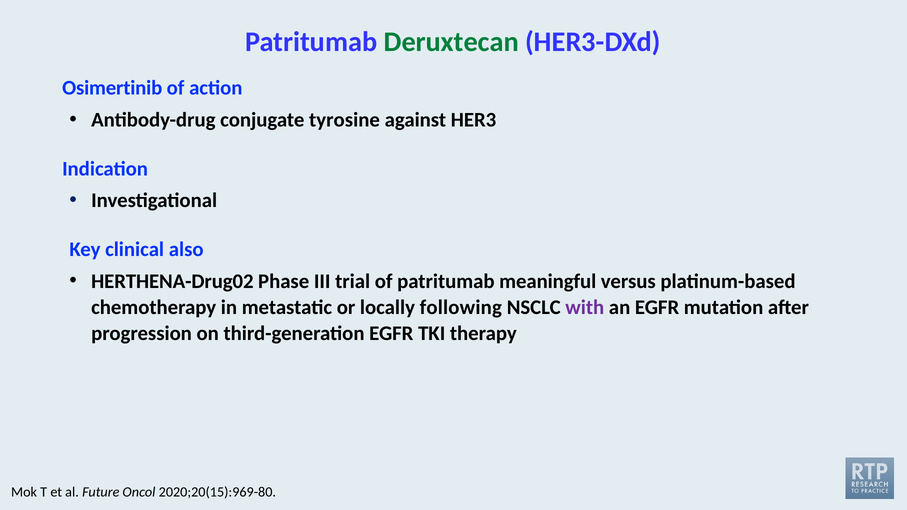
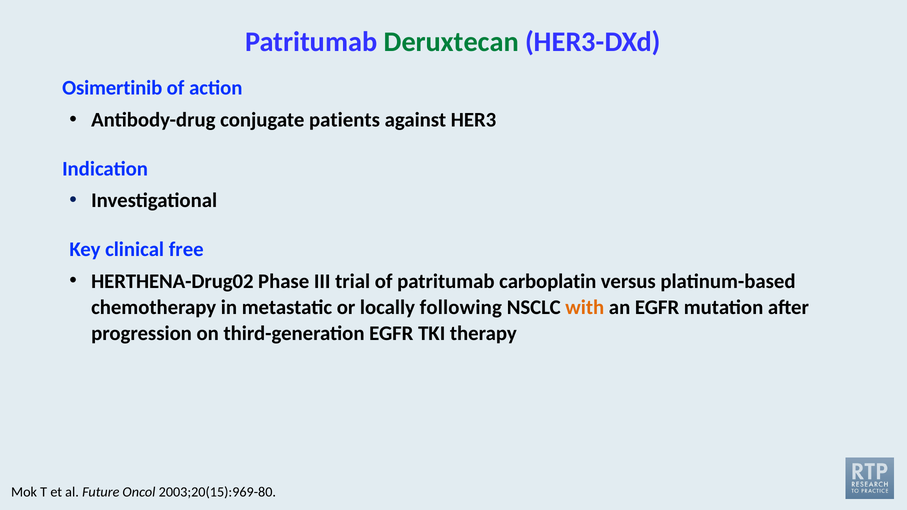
tyrosine: tyrosine -> patients (345, 120)
also: also -> free (186, 249)
meaningful: meaningful -> carboplatin (548, 281)
with colour: purple -> orange (585, 308)
2020;20(15):969-80: 2020;20(15):969-80 -> 2003;20(15):969-80 (217, 492)
